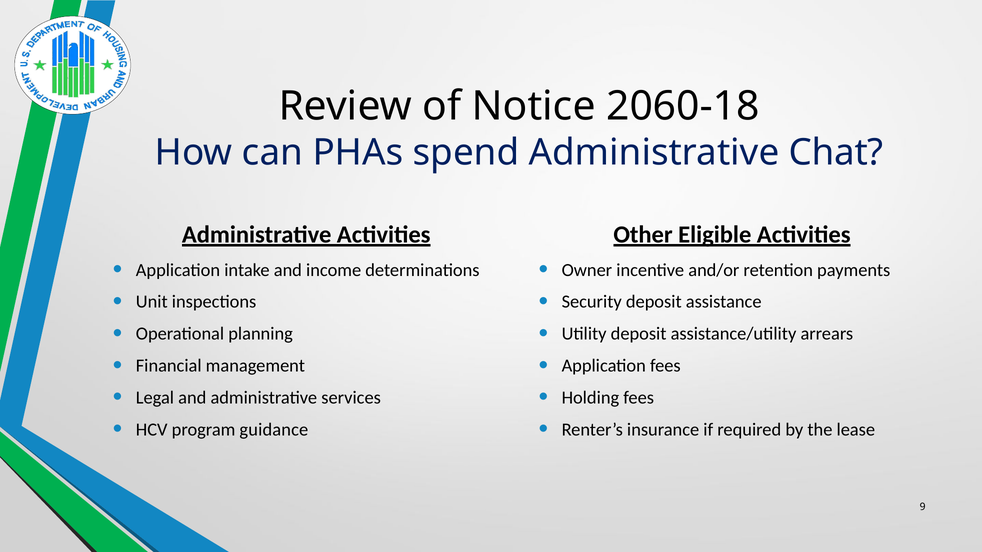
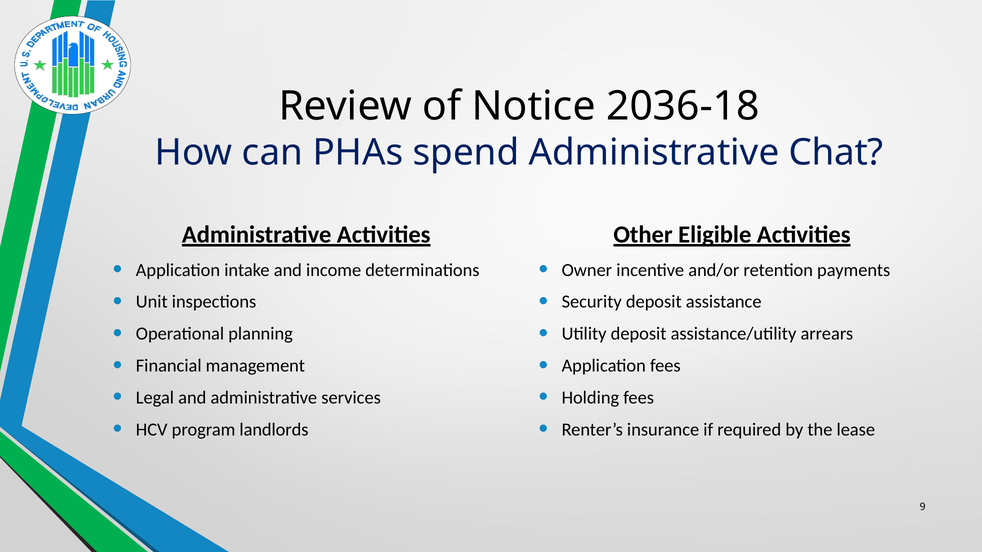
2060-18: 2060-18 -> 2036-18 (683, 107)
guidance: guidance -> landlords (274, 430)
